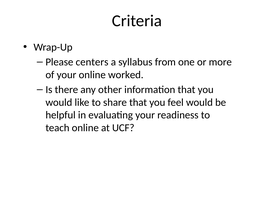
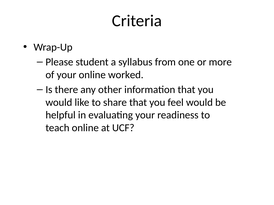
centers: centers -> student (92, 62)
